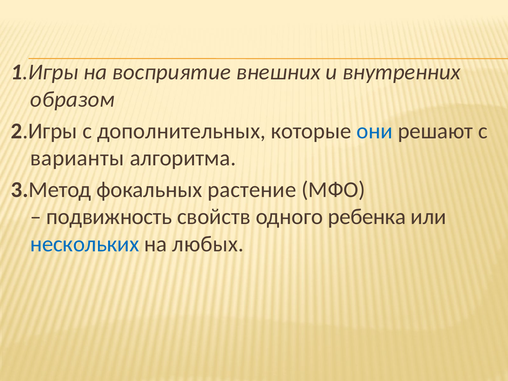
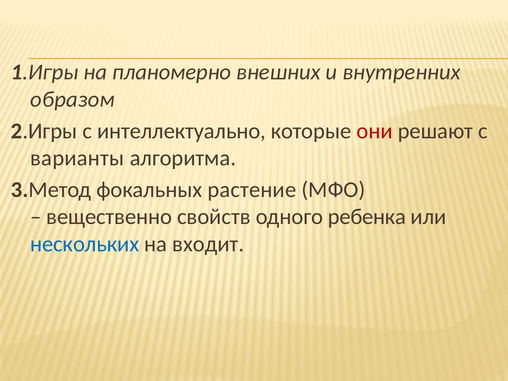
восприятие: восприятие -> планомерно (172, 72)
дополнительных: дополнительных -> интеллектуально (181, 131)
они colour: blue -> red (375, 131)
подвижность: подвижность -> вещественно (109, 217)
любых: любых -> входит (208, 244)
